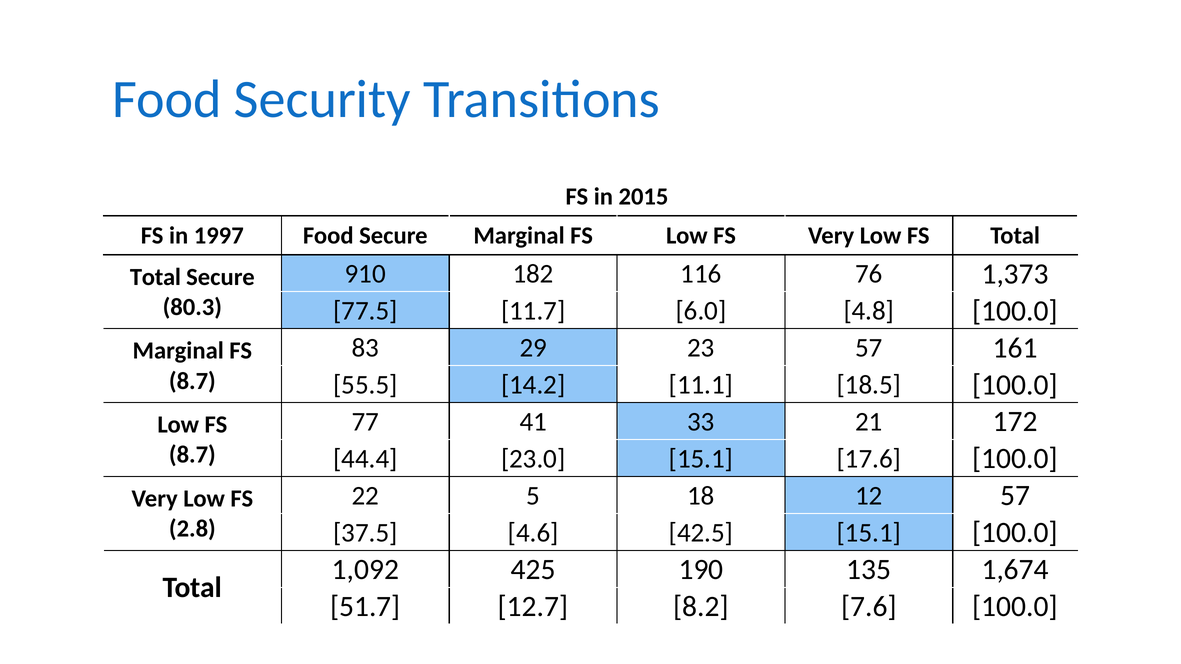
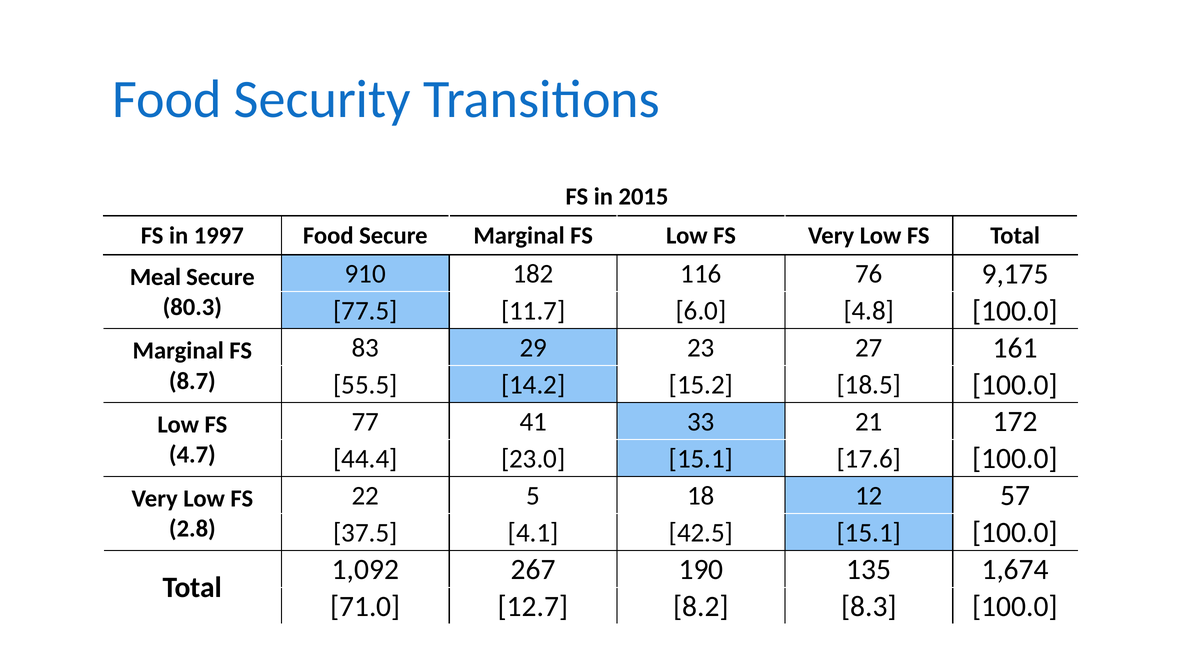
Total: Total -> Meal (155, 277)
1,373: 1,373 -> 9,175 (1015, 274)
23 57: 57 -> 27 (869, 348)
11.1: 11.1 -> 15.2 (701, 385)
8.7: 8.7 -> 4.7 (192, 455)
4.6: 4.6 -> 4.1 (533, 533)
425: 425 -> 267 (533, 570)
51.7: 51.7 -> 71.0 (365, 607)
7.6: 7.6 -> 8.3 (869, 607)
